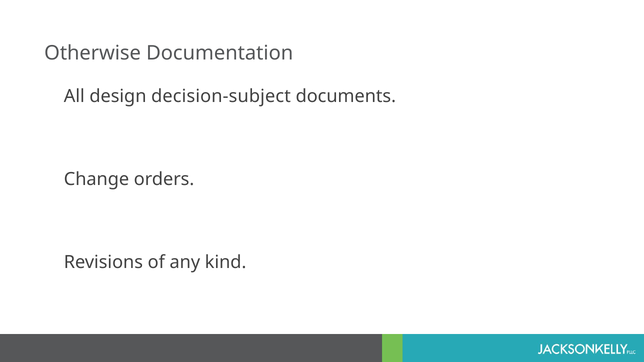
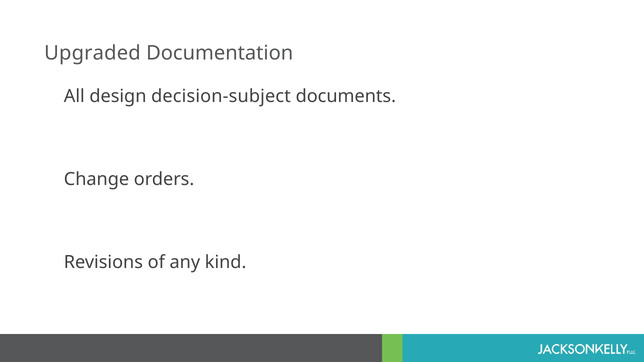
Otherwise: Otherwise -> Upgraded (92, 53)
